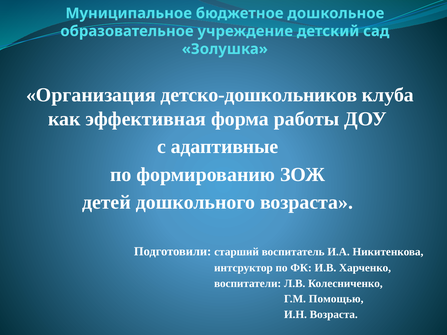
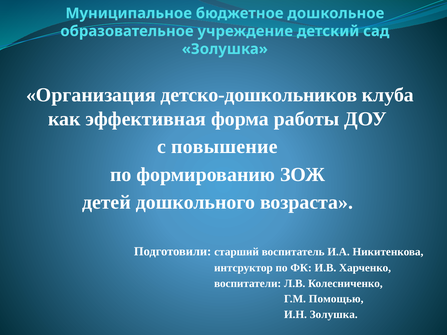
адаптивные: адаптивные -> повышение (224, 147)
И.Н Возраста: Возраста -> Золушка (334, 315)
